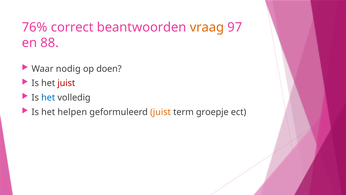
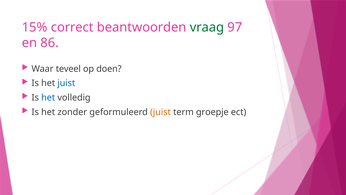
76%: 76% -> 15% (35, 27)
vraag colour: orange -> green (207, 27)
88: 88 -> 86 (50, 43)
nodig: nodig -> teveel (68, 69)
juist colour: red -> blue (66, 83)
helpen: helpen -> zonder (72, 112)
